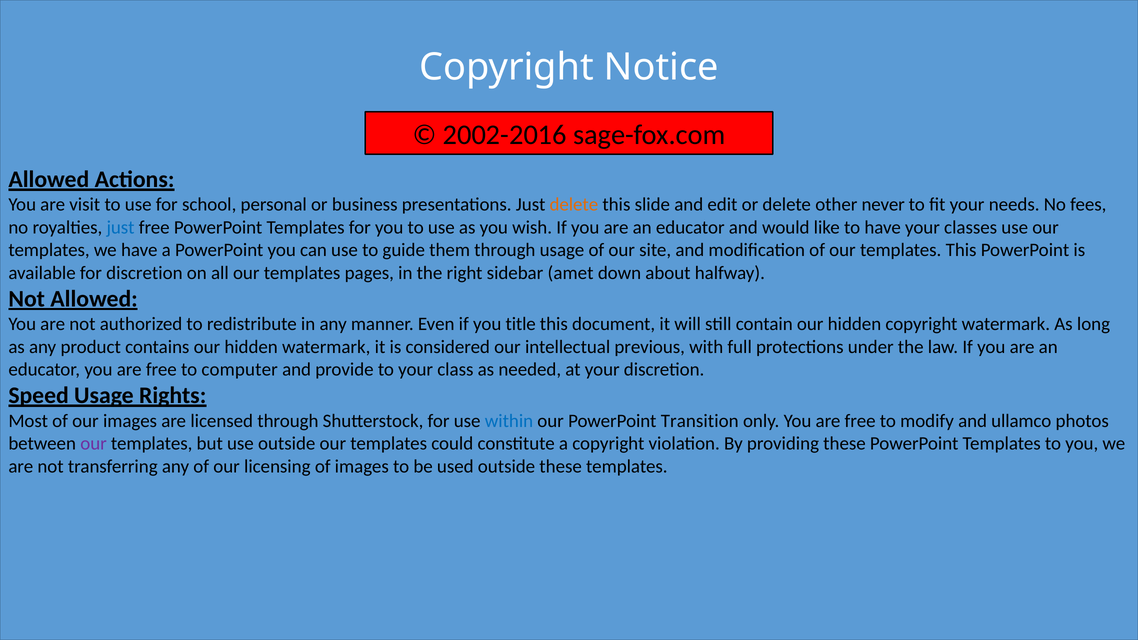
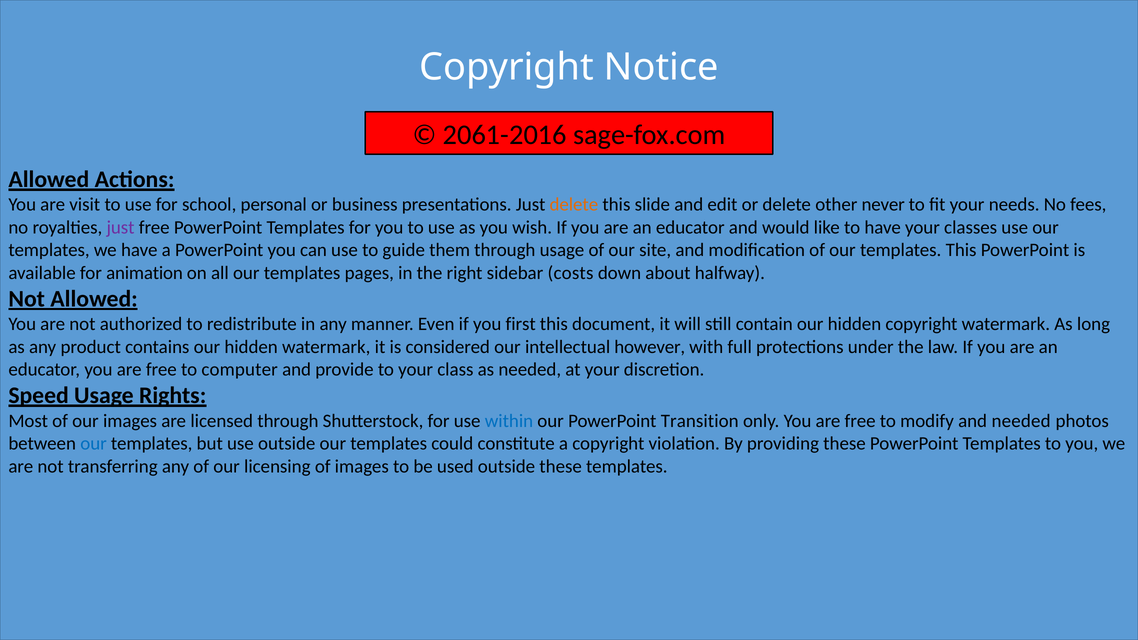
2002-2016: 2002-2016 -> 2061-2016 (505, 135)
just colour: blue -> purple (121, 227)
for discretion: discretion -> animation (145, 273)
amet: amet -> costs (571, 273)
title: title -> first (521, 324)
previous: previous -> however (650, 347)
and ullamco: ullamco -> needed (1021, 421)
our colour: purple -> blue (94, 444)
